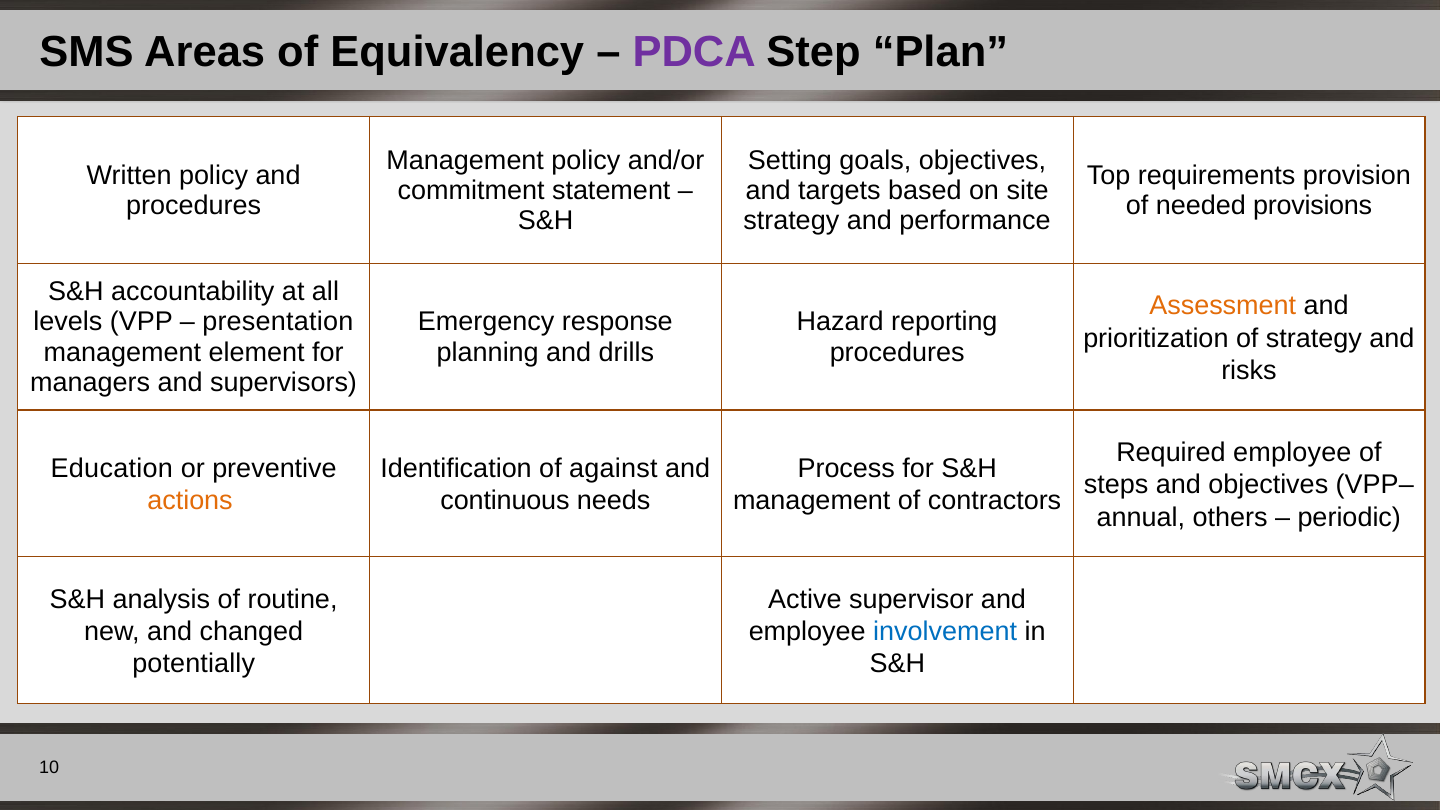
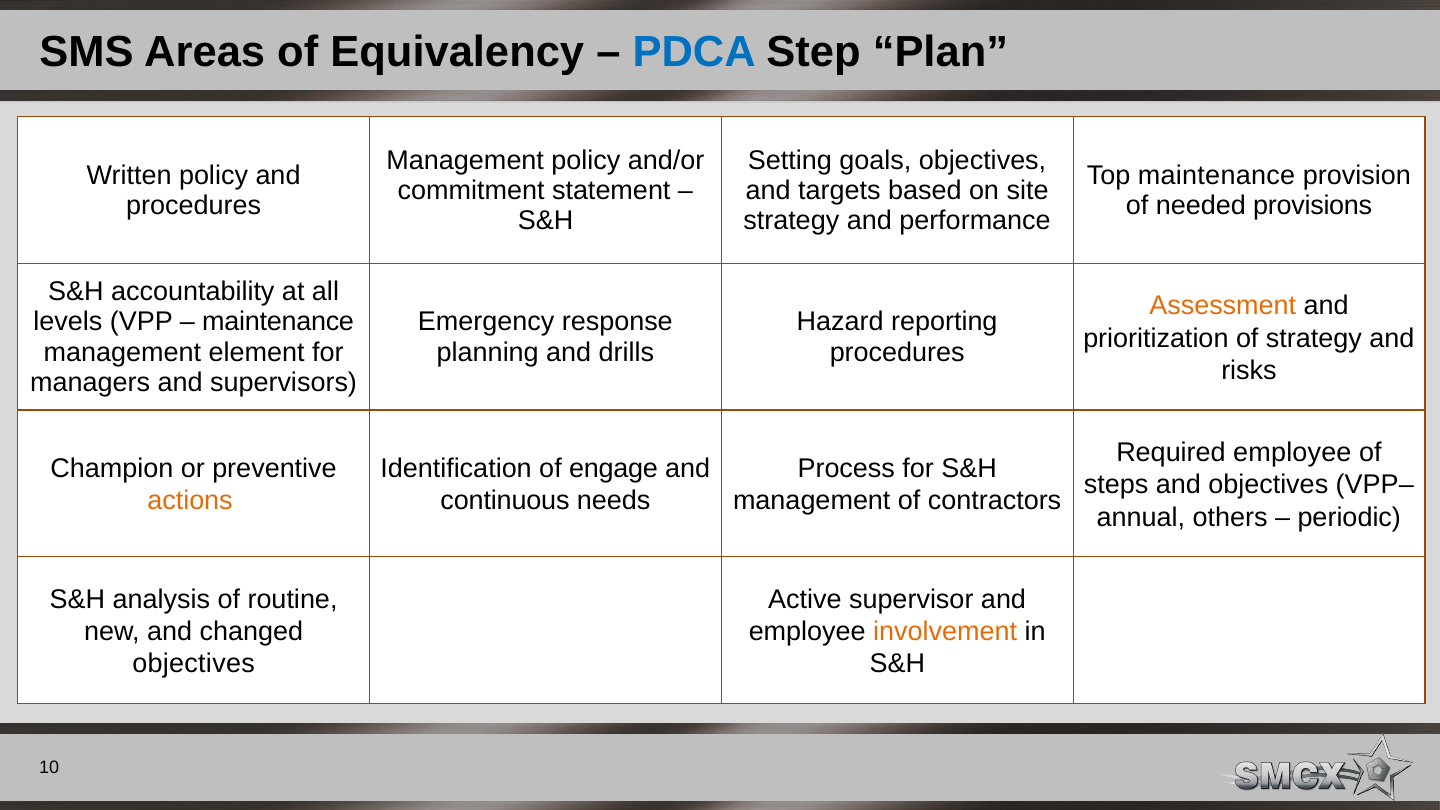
PDCA colour: purple -> blue (694, 52)
Top requirements: requirements -> maintenance (1217, 175)
presentation: presentation -> maintenance (278, 322)
Education: Education -> Champion (112, 469)
against: against -> engage (614, 469)
involvement colour: blue -> orange (945, 632)
potentially: potentially -> objectives (194, 664)
